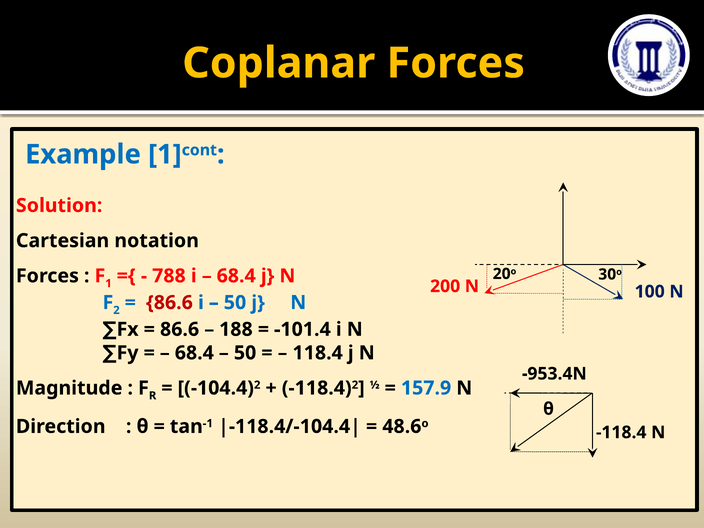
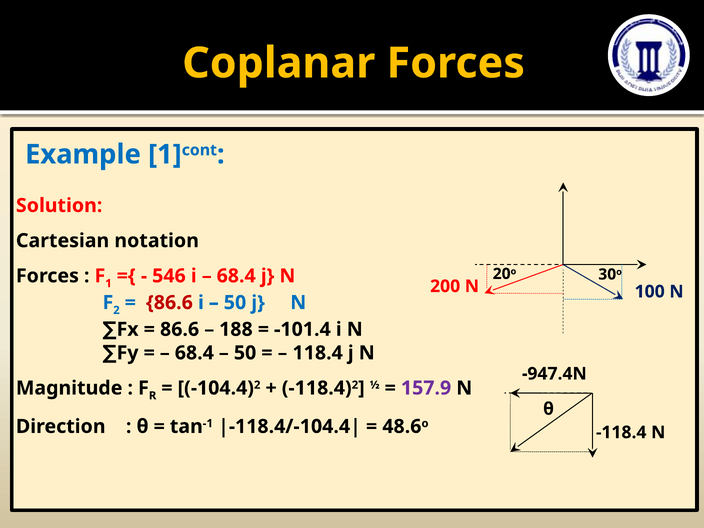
788: 788 -> 546 (169, 276)
-953.4N: -953.4N -> -947.4N (554, 374)
157.9 colour: blue -> purple (426, 388)
